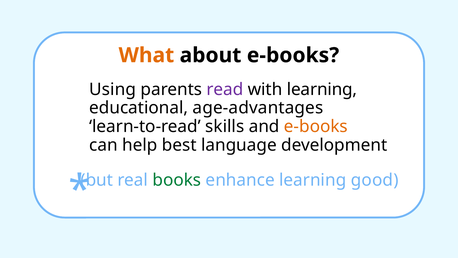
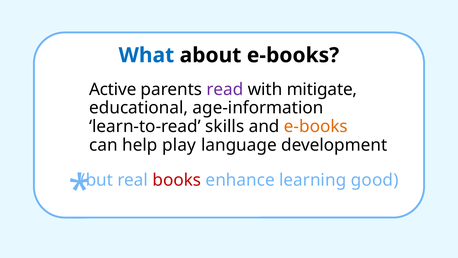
What colour: orange -> blue (146, 55)
Using: Using -> Active (113, 89)
with learning: learning -> mitigate (322, 89)
age-advantages: age-advantages -> age-information (258, 108)
best: best -> play (179, 145)
books colour: green -> red (177, 180)
